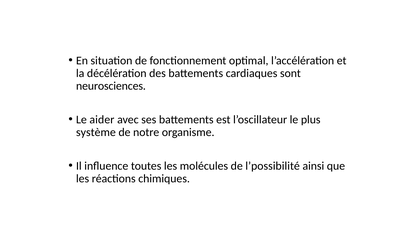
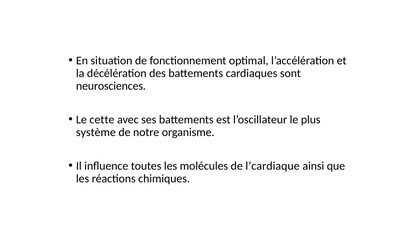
aider: aider -> cette (102, 120)
l’possibilité: l’possibilité -> l’cardiaque (273, 166)
